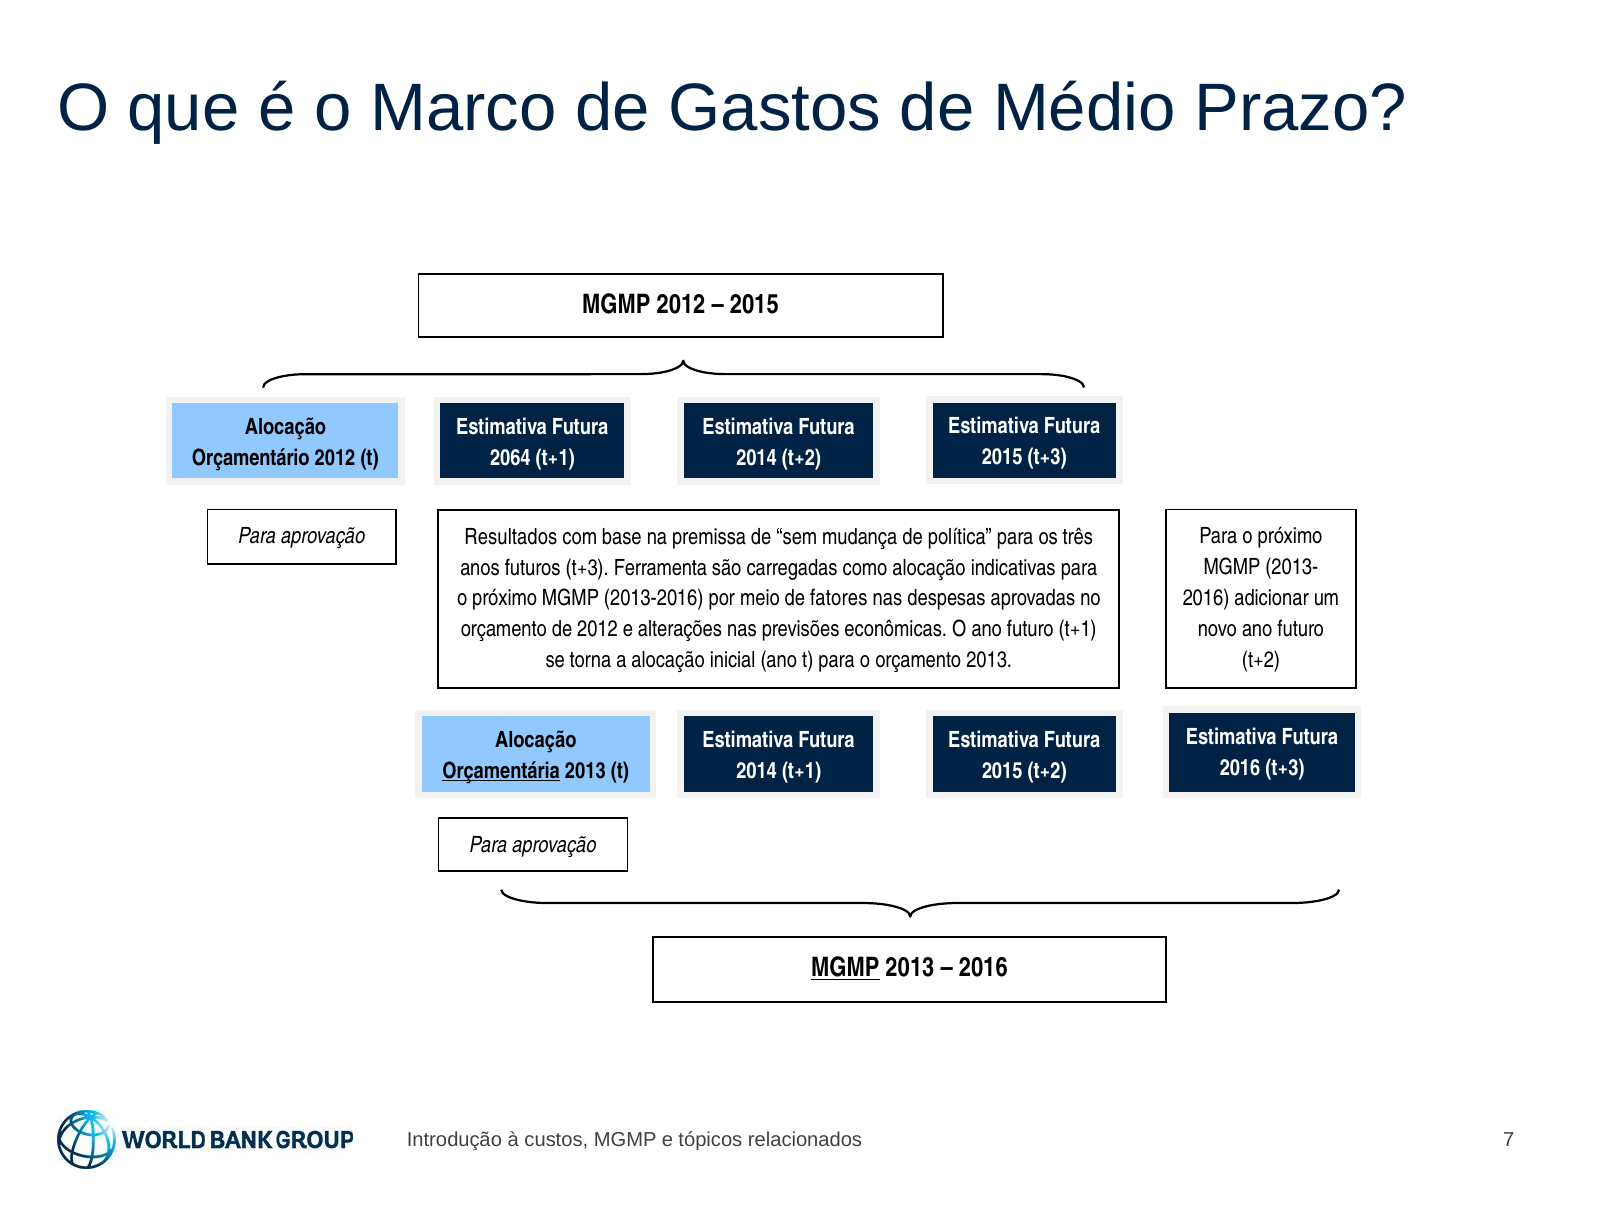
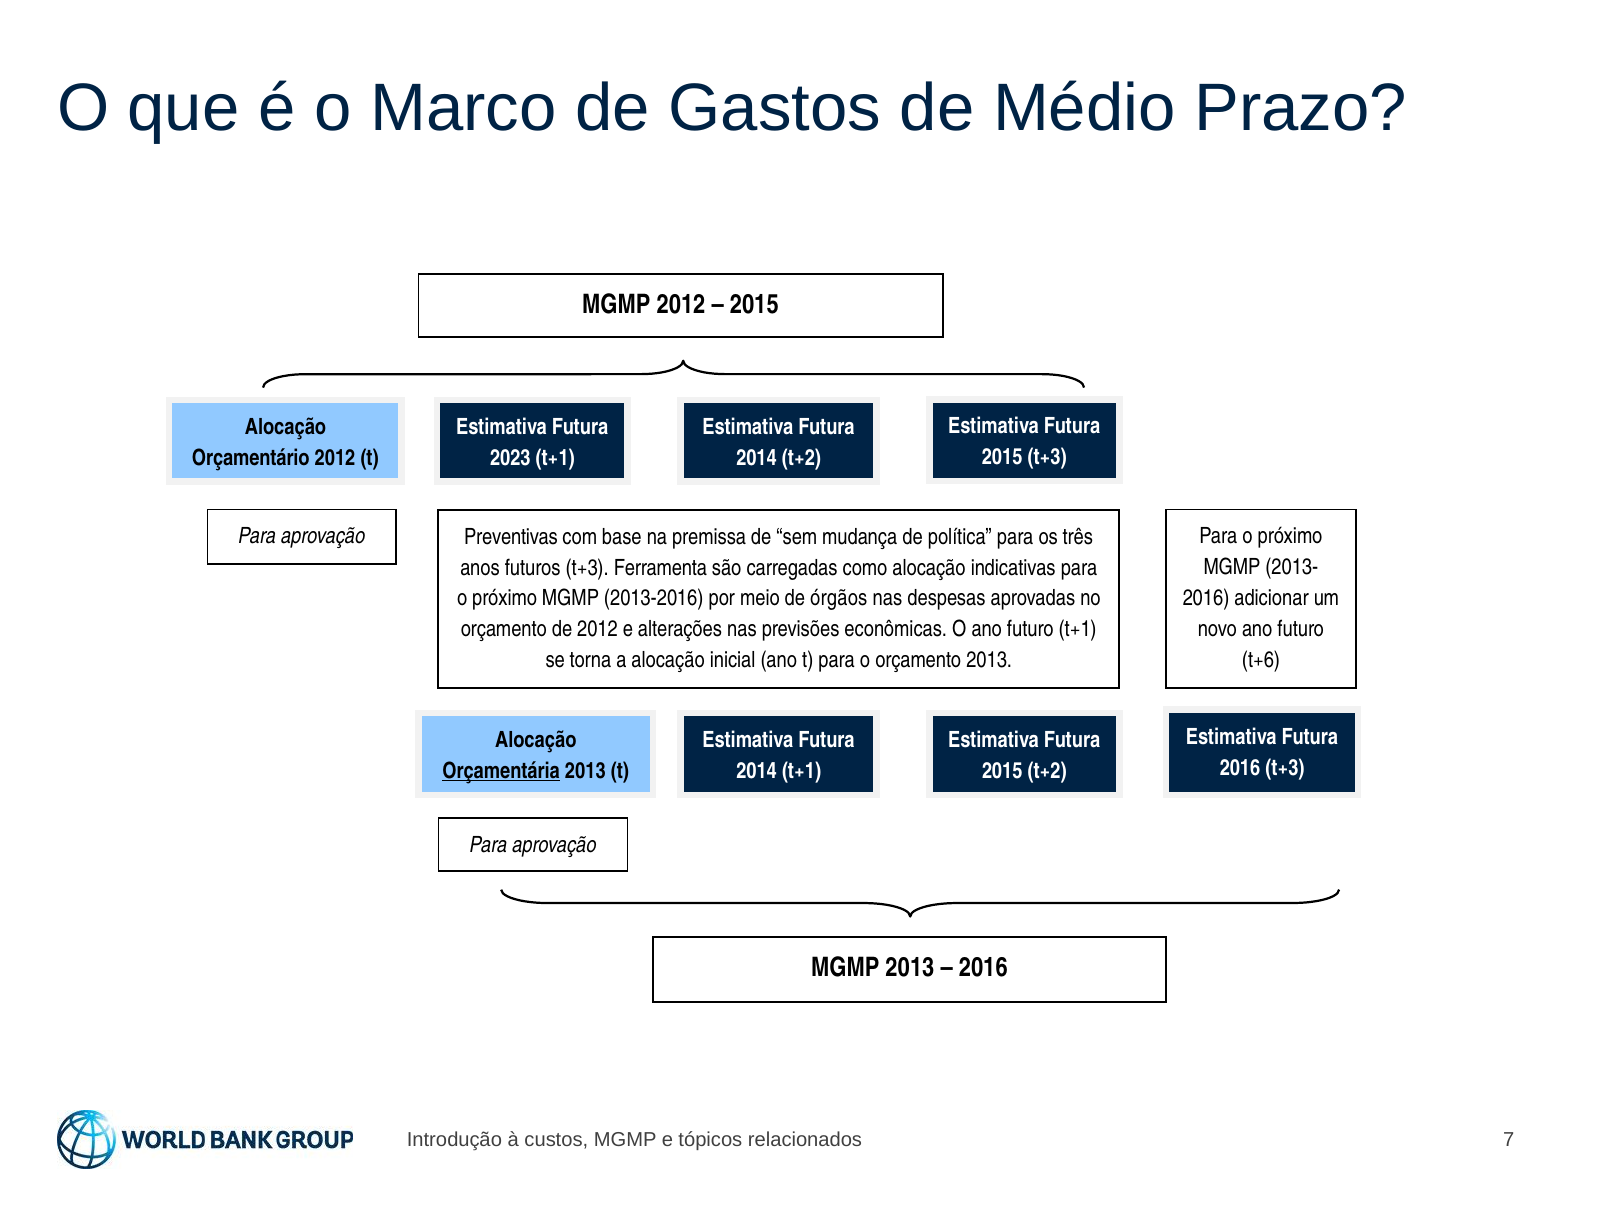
2064: 2064 -> 2023 (510, 458)
Resultados: Resultados -> Preventivas (511, 537)
fatores: fatores -> órgãos (839, 599)
t+2: t+2 -> t+6 (1261, 660)
MGMP underline: present -> none (845, 968)
